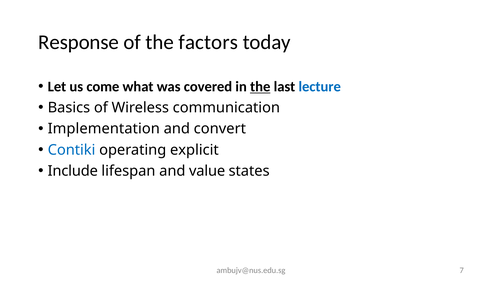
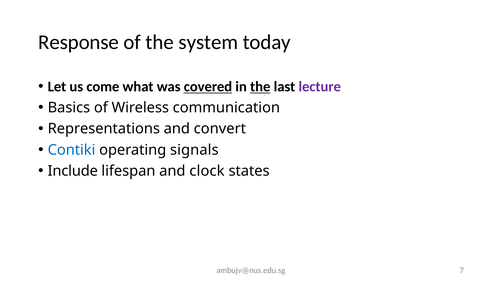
factors: factors -> system (208, 42)
covered underline: none -> present (208, 86)
lecture colour: blue -> purple (320, 86)
Implementation: Implementation -> Representations (104, 128)
explicit: explicit -> signals (194, 150)
value: value -> clock (207, 171)
